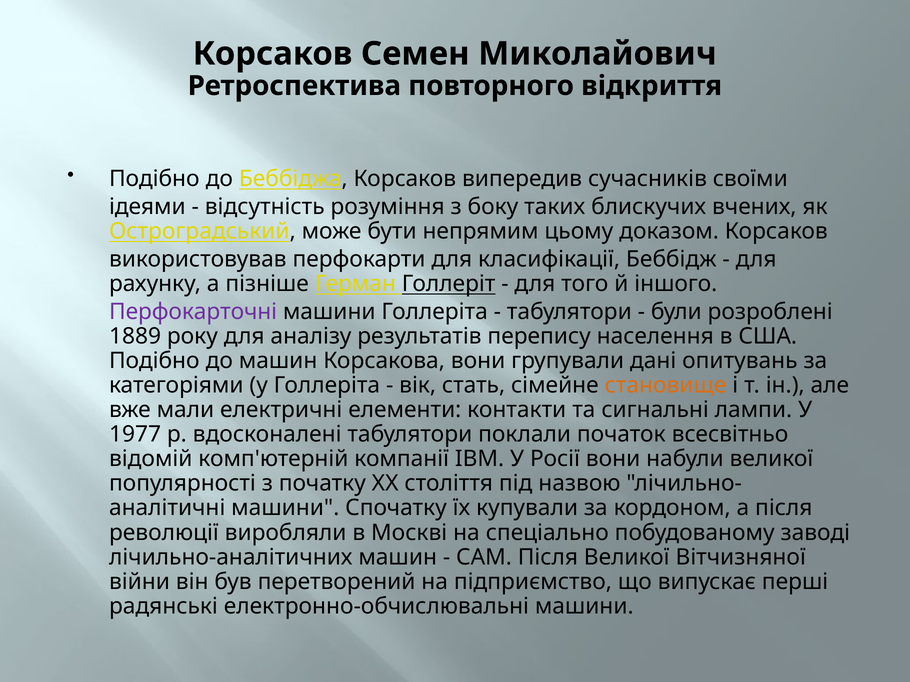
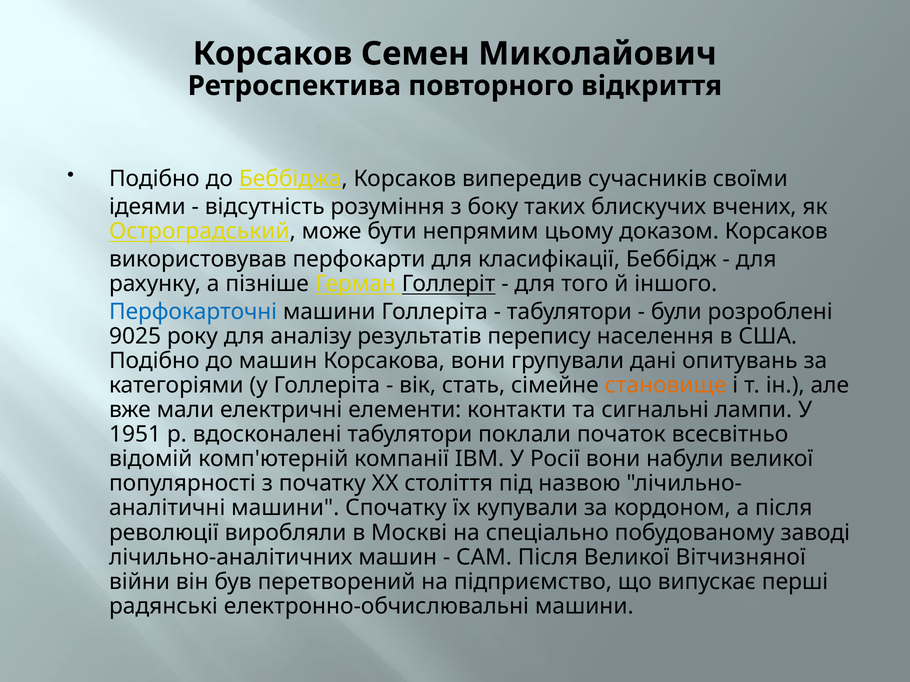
Перфокарточні colour: purple -> blue (193, 312)
1889: 1889 -> 9025 (135, 336)
1977: 1977 -> 1951 (135, 435)
